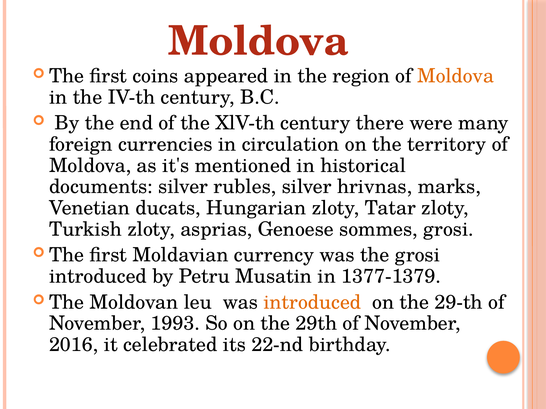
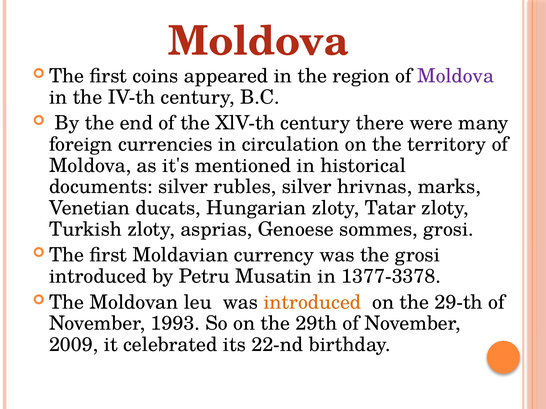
Moldova colour: orange -> purple (456, 76)
1377-1379: 1377-1379 -> 1377-3378 (391, 277)
2016: 2016 -> 2009 (74, 345)
